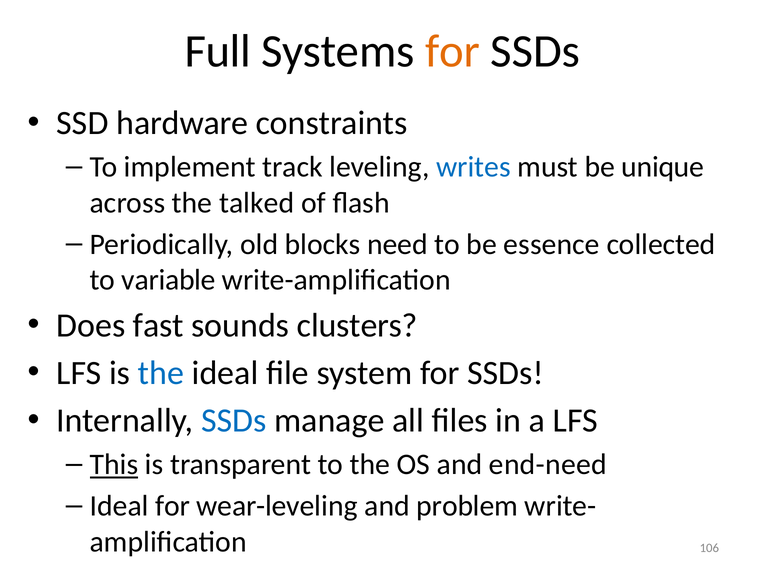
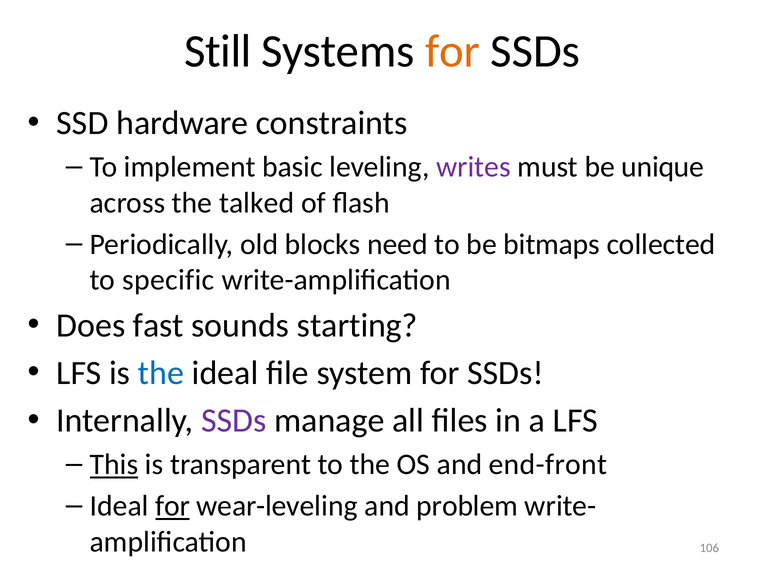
Full: Full -> Still (218, 51)
track: track -> basic (292, 167)
writes colour: blue -> purple (473, 167)
essence: essence -> bitmaps (552, 244)
variable: variable -> specific (168, 280)
clusters: clusters -> starting (357, 325)
SSDs colour: blue -> purple (234, 420)
end-need: end-need -> end-front (548, 464)
for underline: none -> present (173, 506)
